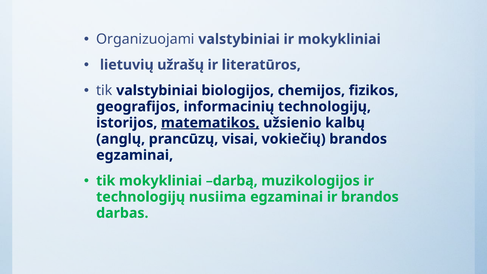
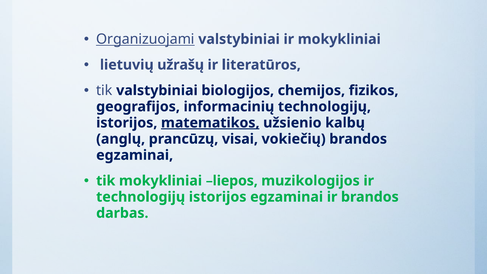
Organizuojami underline: none -> present (145, 39)
darbą: darbą -> liepos (232, 181)
nusiima: nusiima -> istorijos (218, 197)
